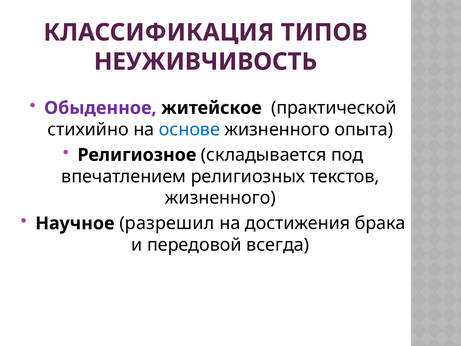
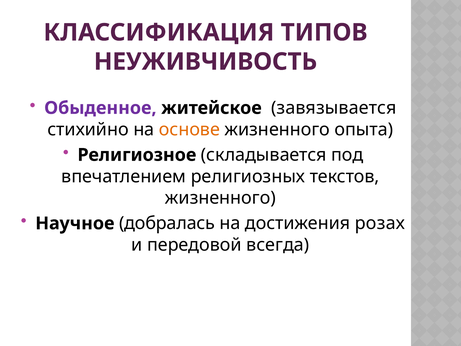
практической: практической -> завязывается (334, 108)
основе colour: blue -> orange (189, 129)
разрешил: разрешил -> добралась (167, 223)
брака: брака -> розах (380, 223)
